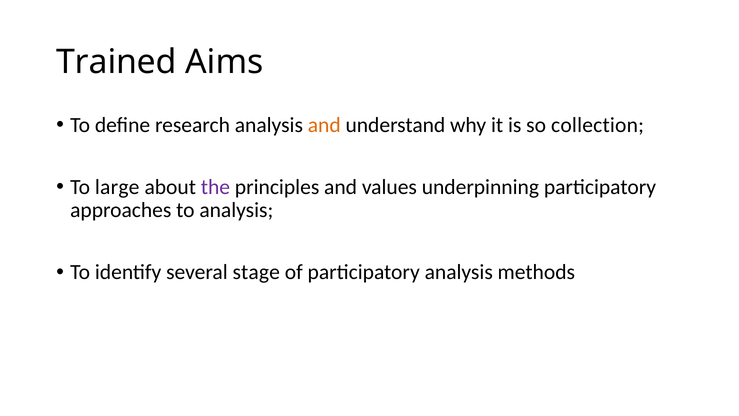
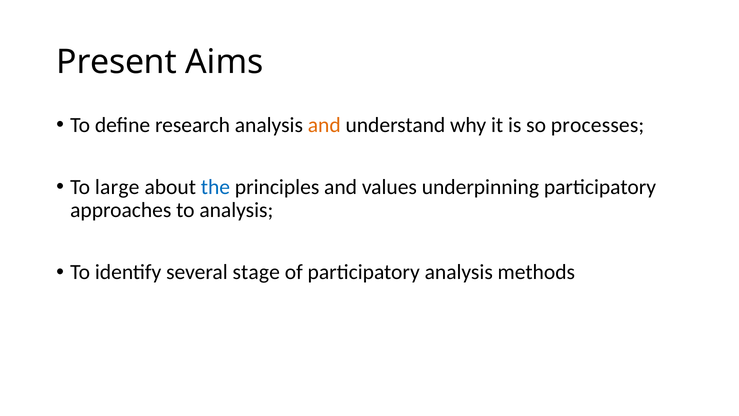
Trained: Trained -> Present (117, 62)
collection: collection -> processes (598, 125)
the colour: purple -> blue (215, 187)
